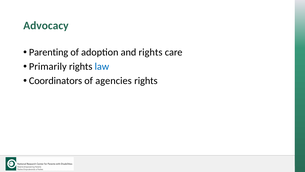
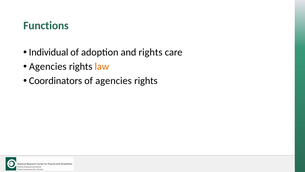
Advocacy: Advocacy -> Functions (46, 26)
Parenting: Parenting -> Individual (49, 52)
Primarily: Primarily -> Agencies (48, 66)
law colour: blue -> orange (102, 66)
